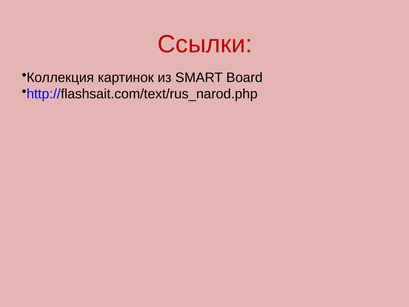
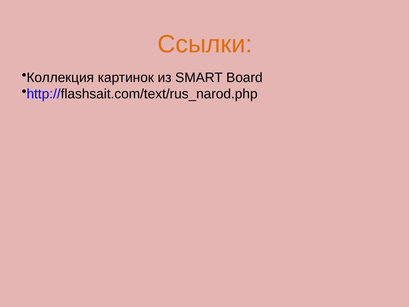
Ссылки colour: red -> orange (205, 44)
